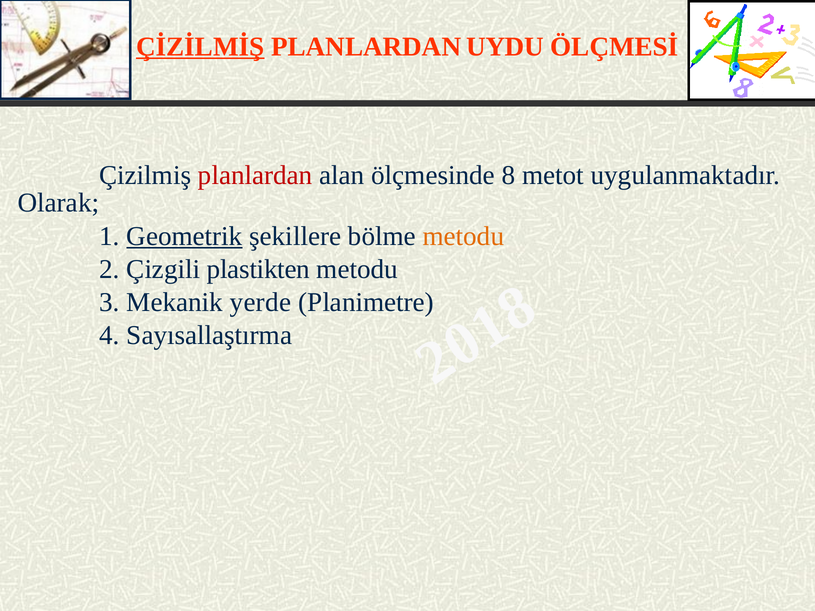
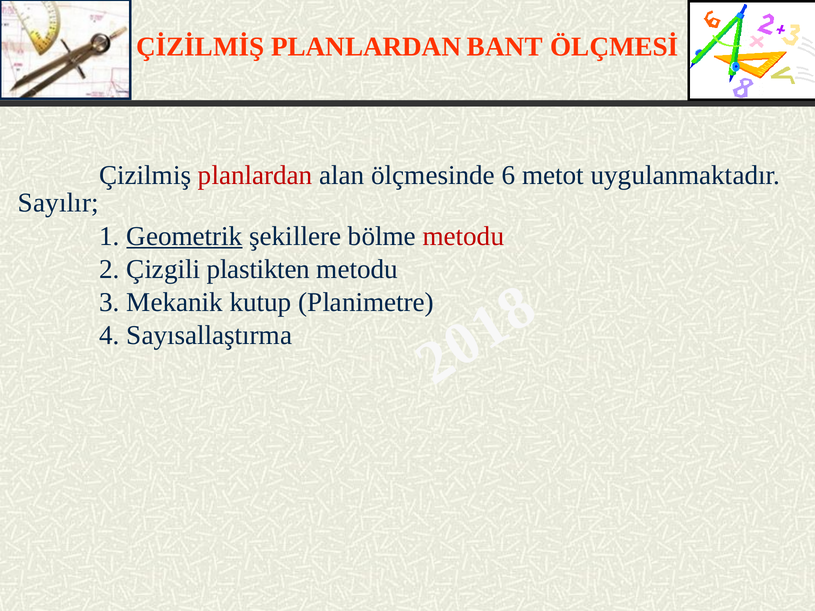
ÇİZİLMİŞ underline: present -> none (200, 47)
UYDU: UYDU -> BANT (505, 47)
ölçmesinde 8: 8 -> 6 (508, 175)
Olarak: Olarak -> Sayılır (58, 203)
metodu colour: orange -> red (463, 236)
yerde: yerde -> kutup (261, 302)
